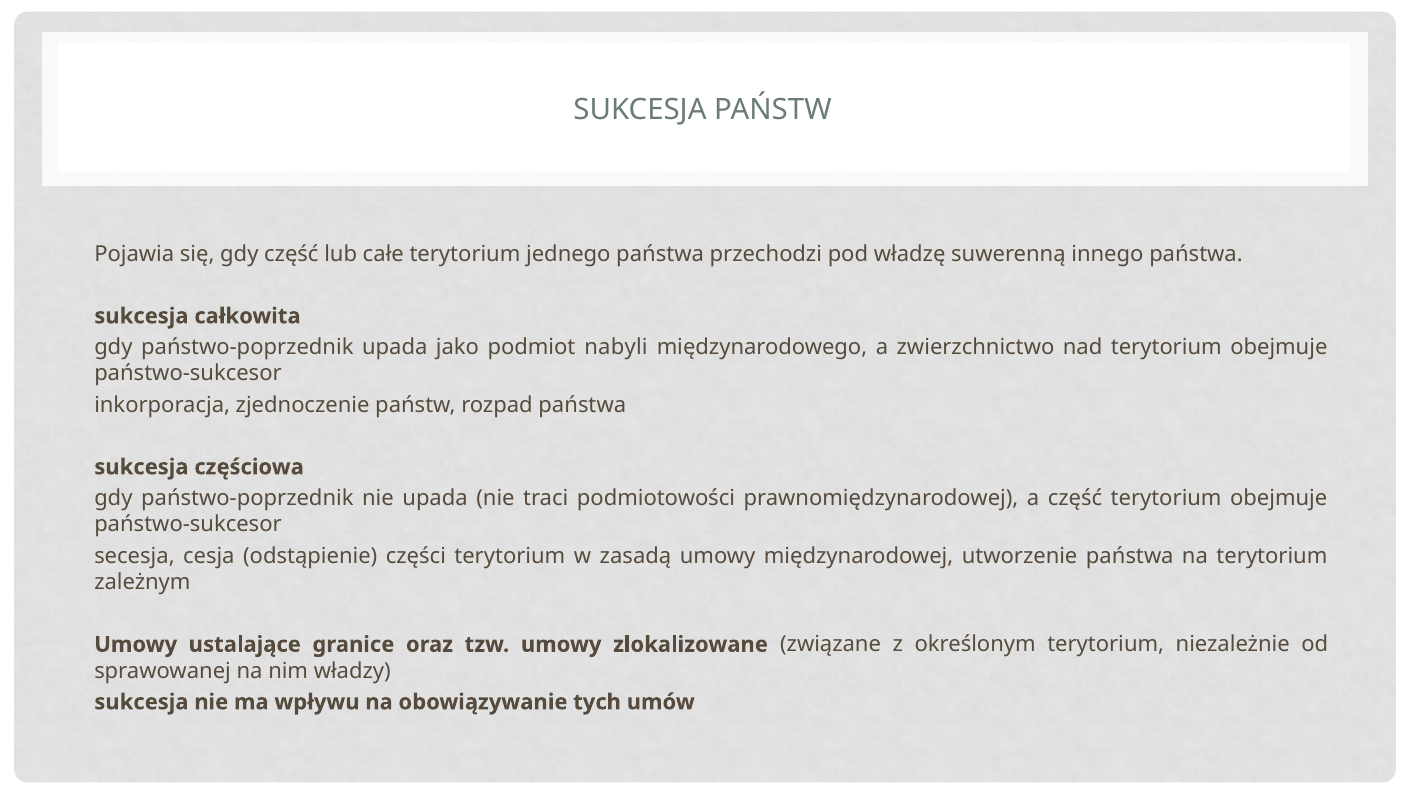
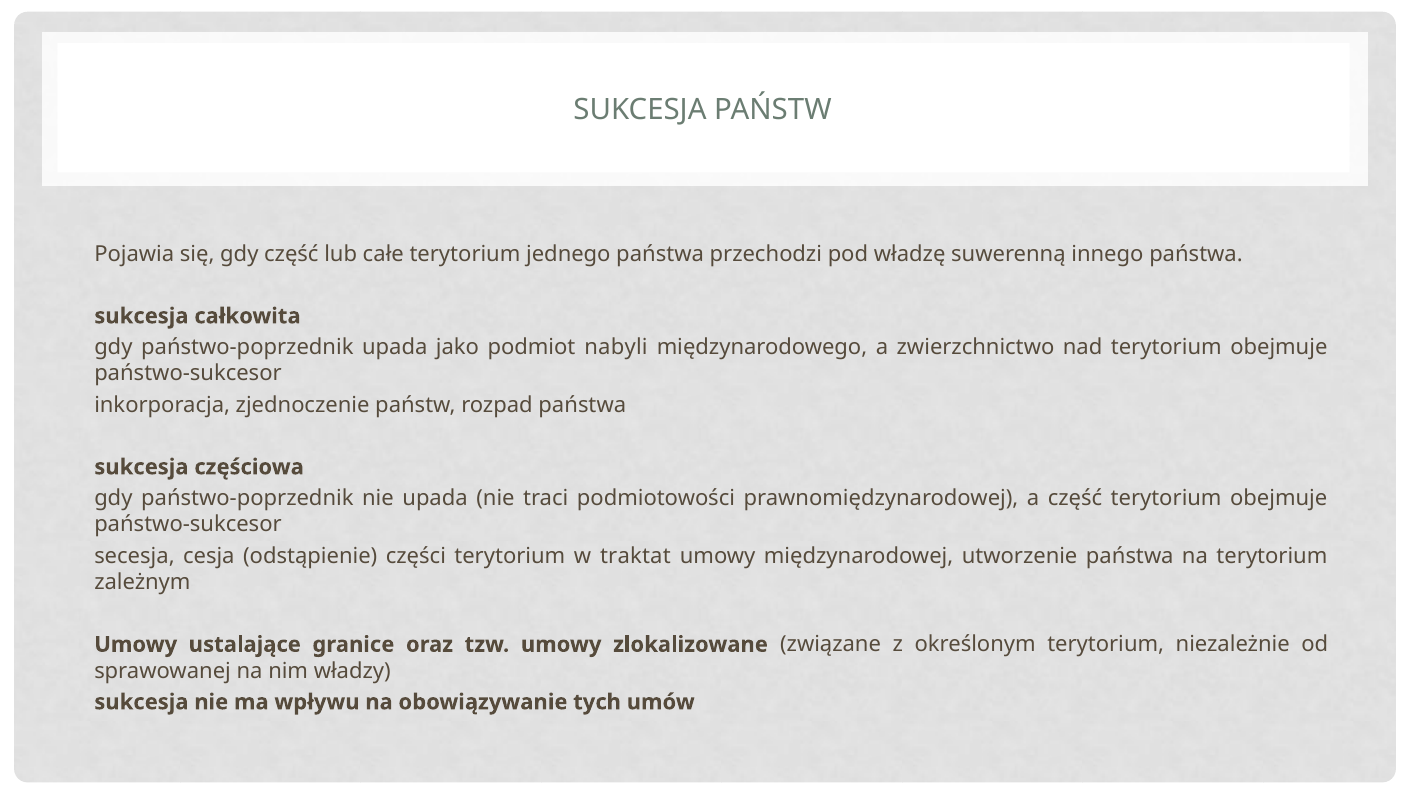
zasadą: zasadą -> traktat (635, 556)
